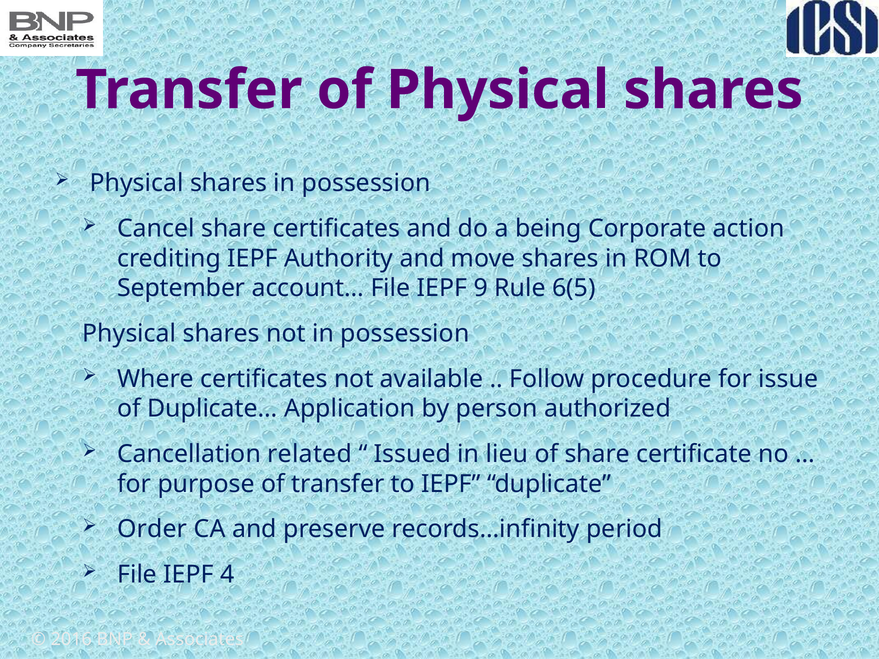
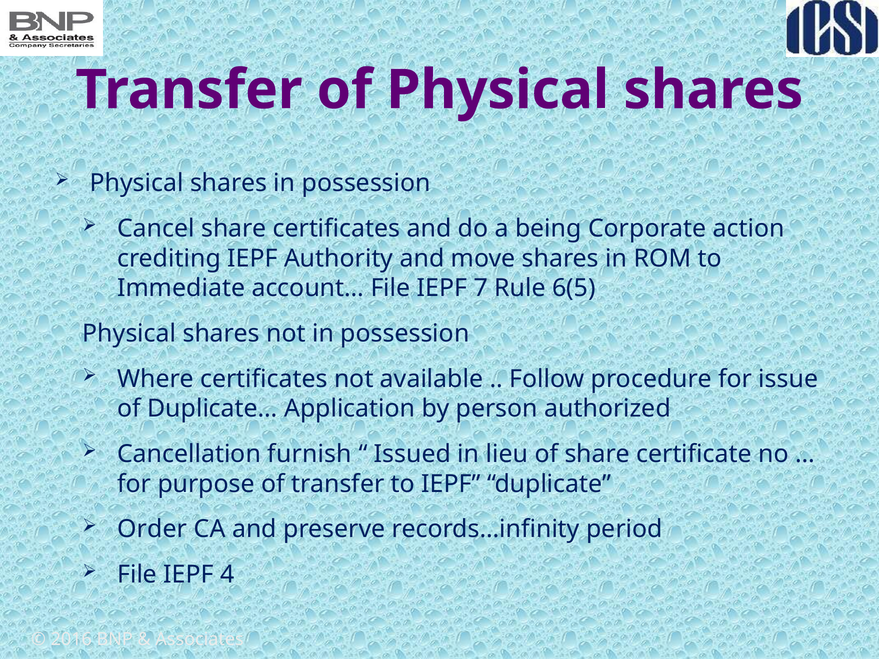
September: September -> Immediate (181, 288)
9: 9 -> 7 (481, 288)
related: related -> furnish (310, 454)
